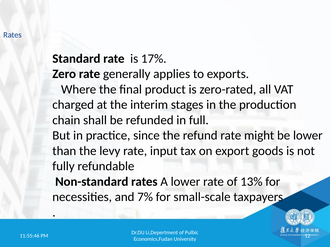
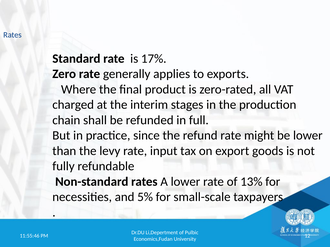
7%: 7% -> 5% (145, 197)
